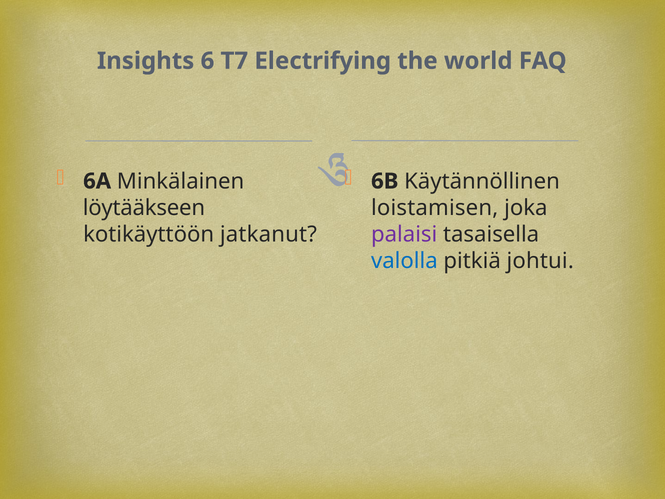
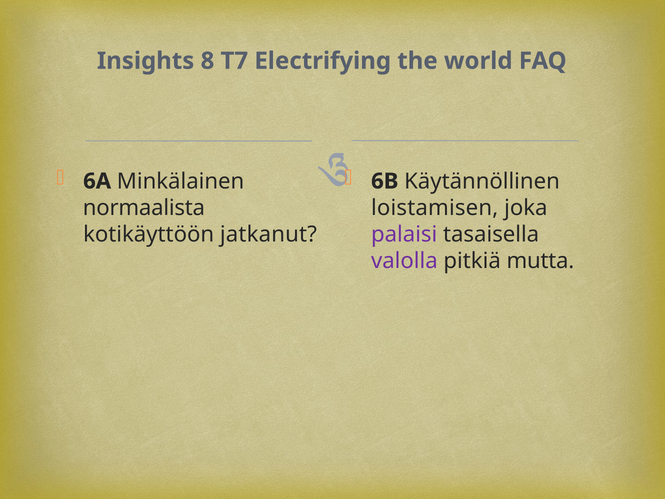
6: 6 -> 8 (207, 61)
löytääkseen: löytääkseen -> normaalista (144, 208)
valolla colour: blue -> purple (404, 261)
johtui: johtui -> mutta (540, 261)
